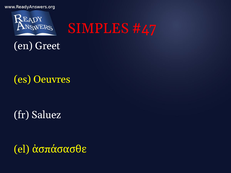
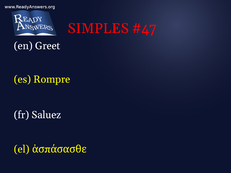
Oeuvres: Oeuvres -> Rompre (52, 79)
